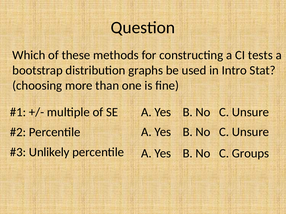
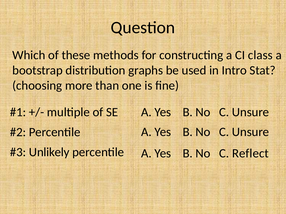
tests: tests -> class (260, 55)
Groups: Groups -> Reflect (250, 154)
